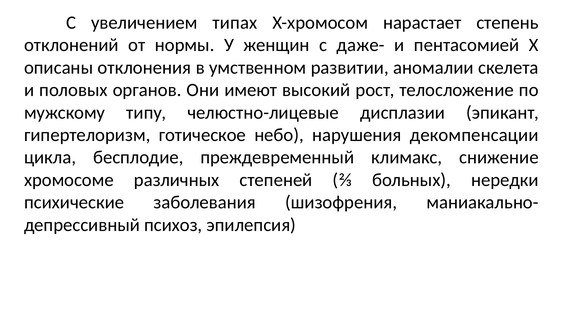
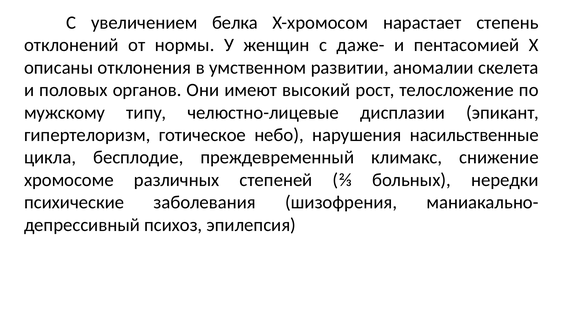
типах: типах -> белка (235, 23)
декомпенсации: декомпенсации -> насильственные (474, 135)
